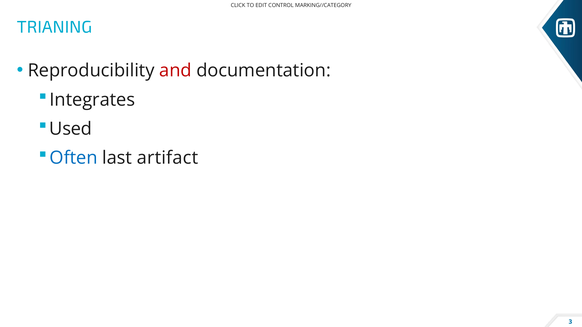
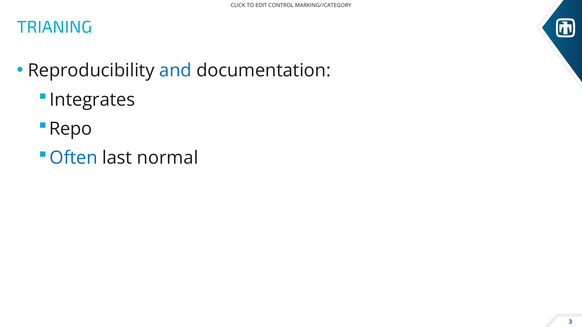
and colour: red -> blue (175, 71)
Used: Used -> Repo (71, 129)
artifact: artifact -> normal (168, 158)
